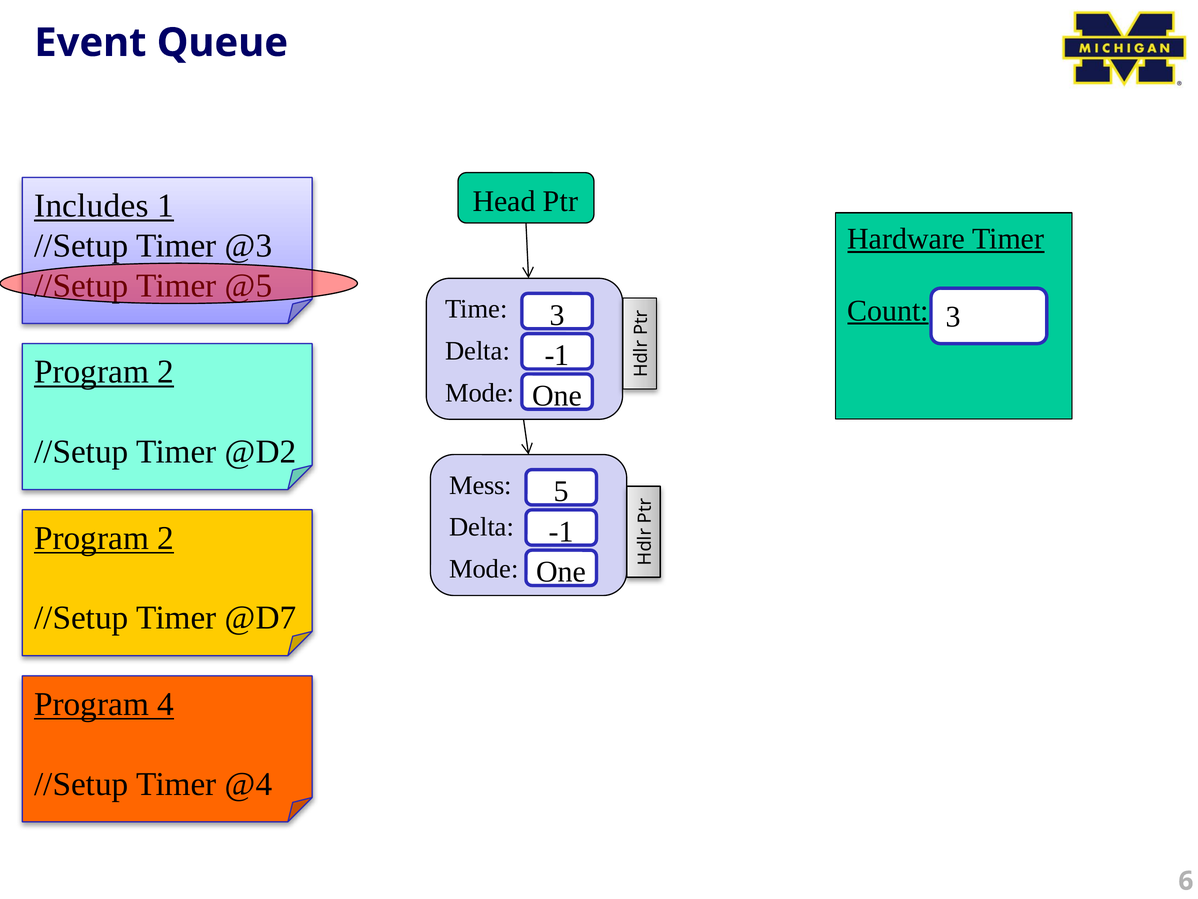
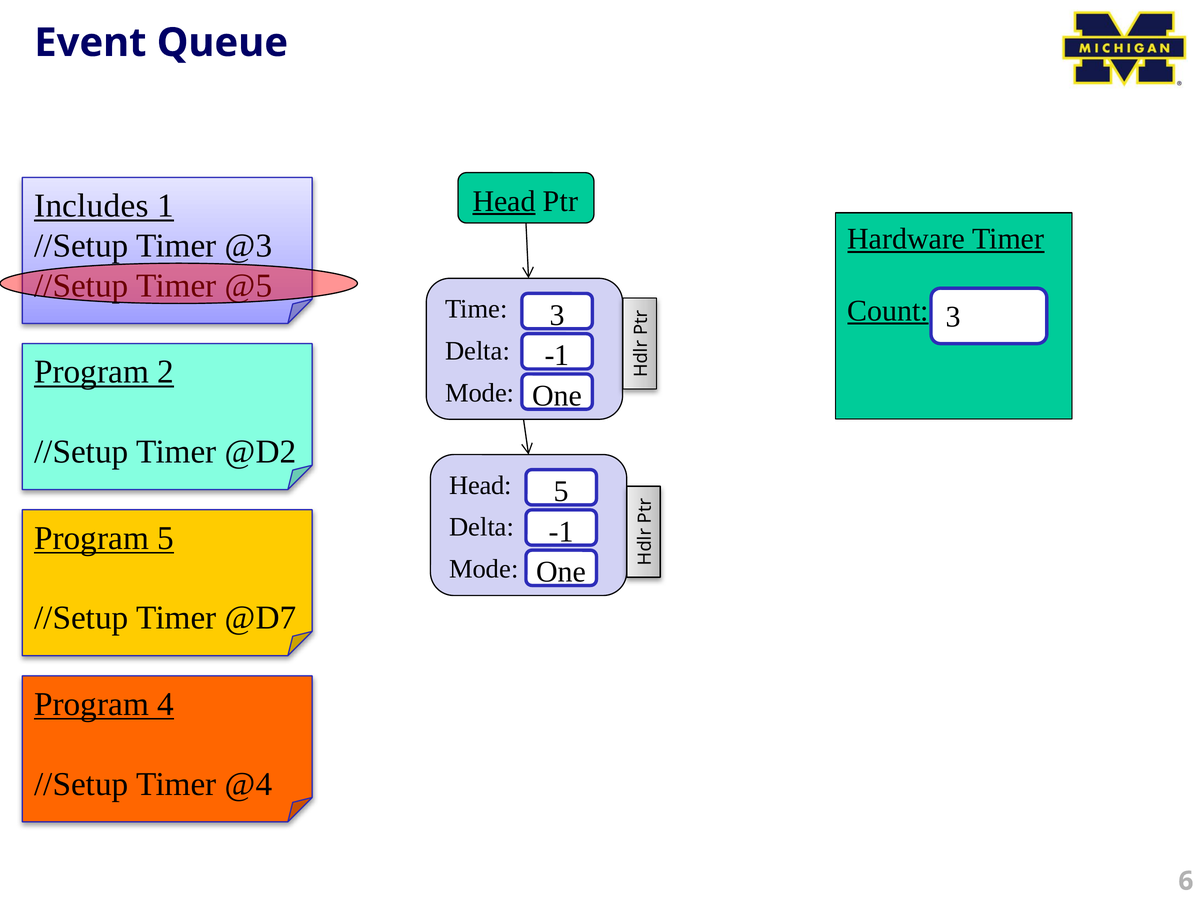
Head underline: none -> present (504, 201)
Mess: Mess -> Head (481, 485)
2: 2 -> 5 (166, 538)
